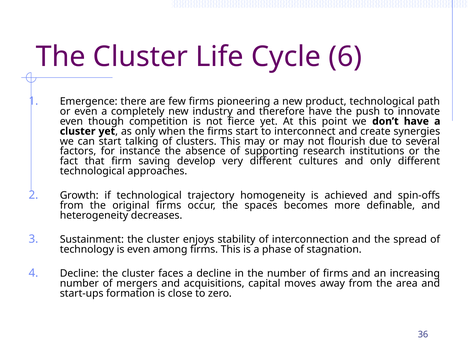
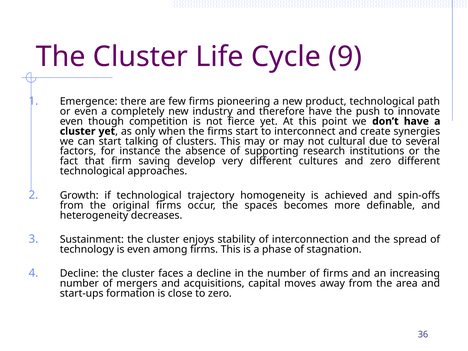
6: 6 -> 9 (345, 57)
flourish: flourish -> cultural (347, 141)
and only: only -> zero (381, 161)
